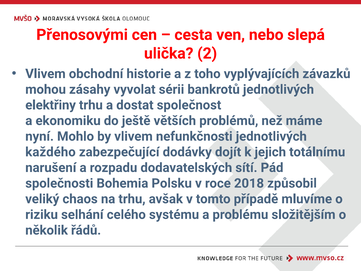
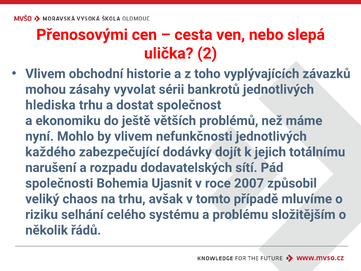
elektřiny: elektřiny -> hlediska (50, 105)
Polsku: Polsku -> Ujasnit (172, 183)
2018: 2018 -> 2007 (249, 183)
